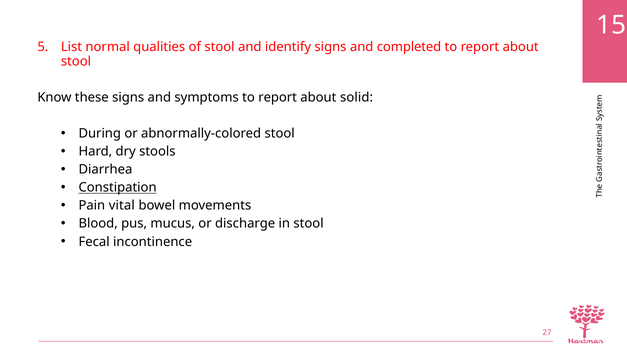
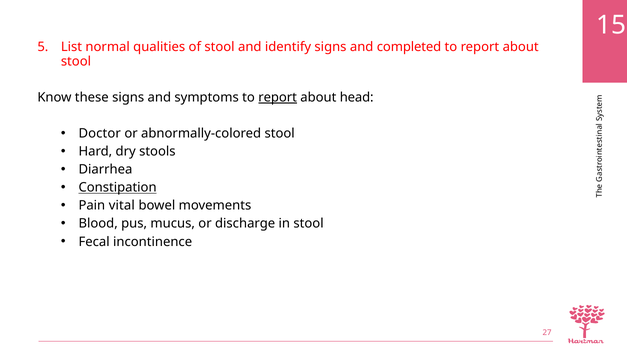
report underline: none -> present (278, 97)
solid: solid -> head (357, 97)
During: During -> Doctor (100, 133)
